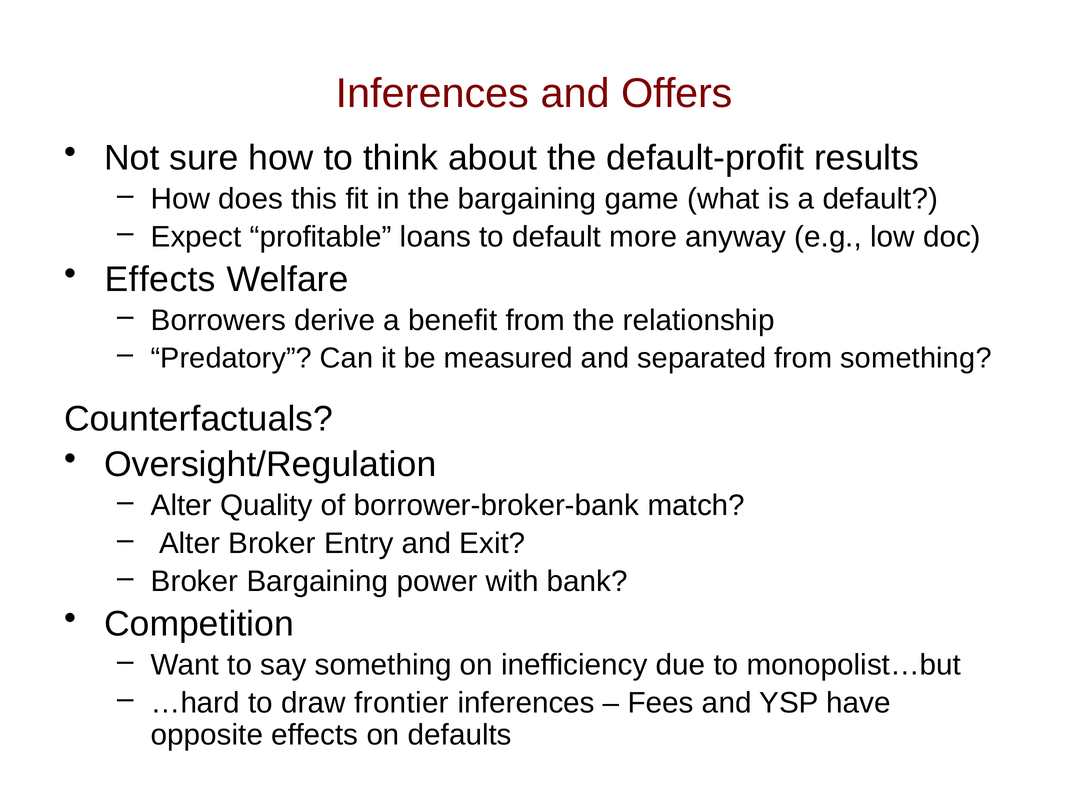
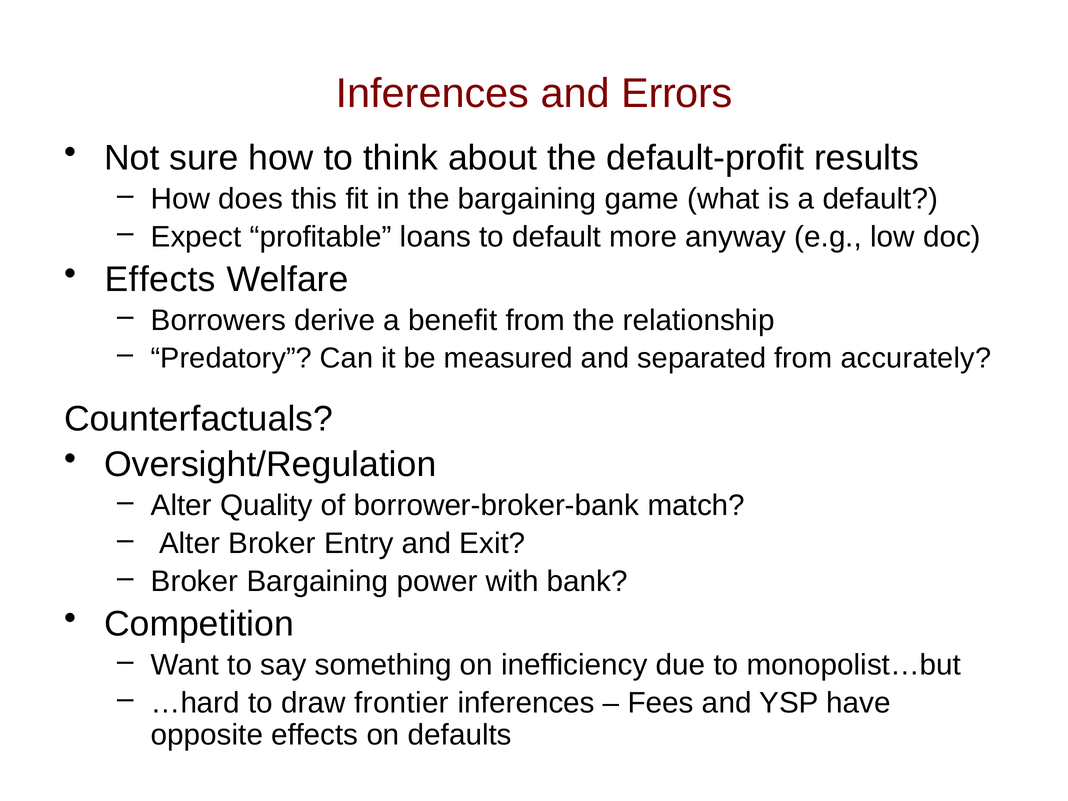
Offers: Offers -> Errors (677, 94)
from something: something -> accurately (916, 358)
